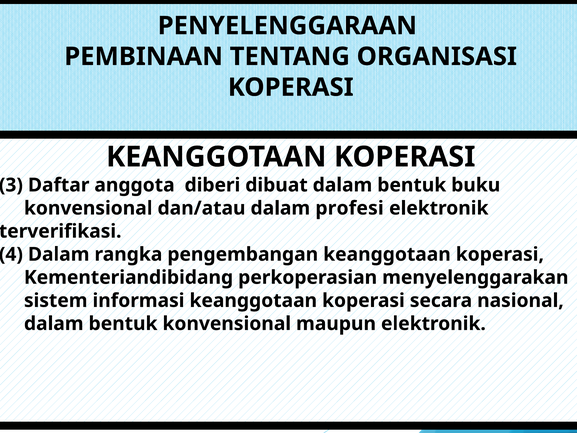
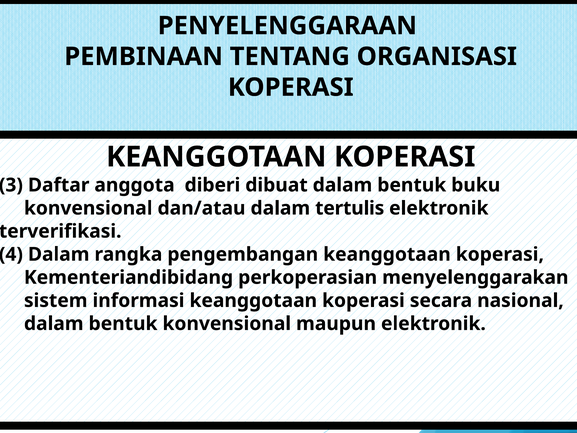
profesi: profesi -> tertulis (350, 208)
